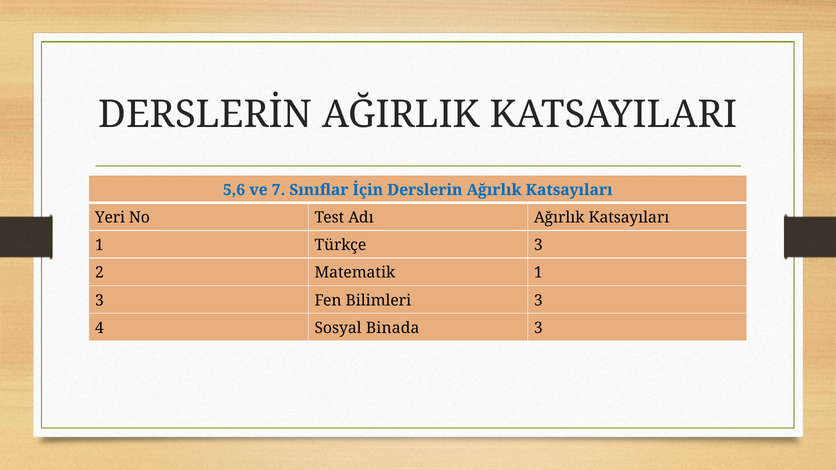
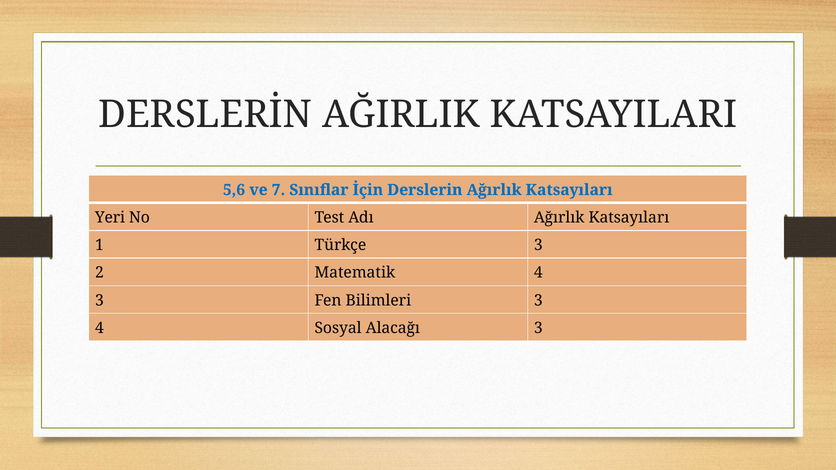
Matematik 1: 1 -> 4 (538, 273)
Binada: Binada -> Alacağı (393, 328)
